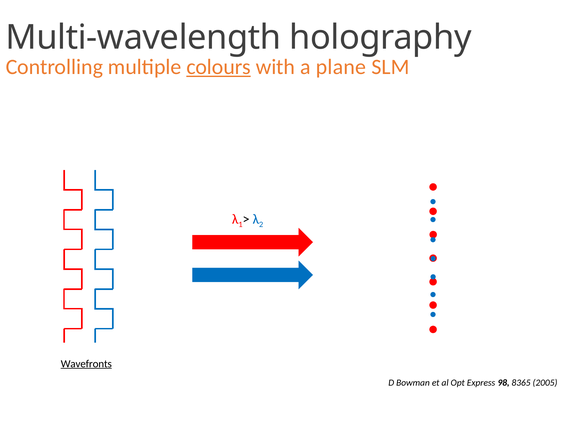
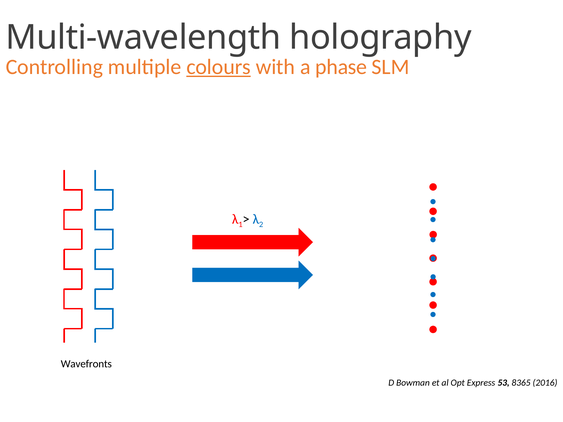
plane: plane -> phase (341, 67)
Wavefronts underline: present -> none (86, 364)
98: 98 -> 53 (504, 383)
2005: 2005 -> 2016 (545, 383)
